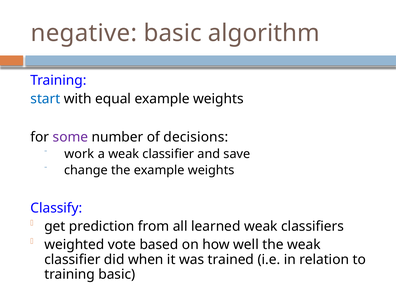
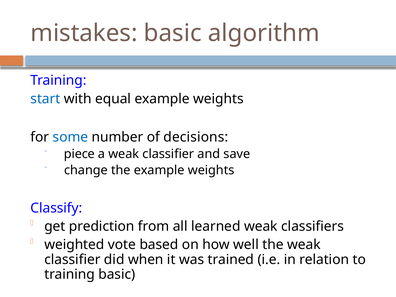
negative: negative -> mistakes (84, 33)
some colour: purple -> blue (70, 137)
work: work -> piece (79, 154)
